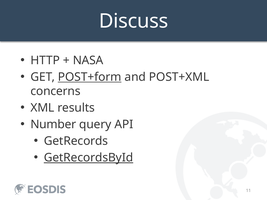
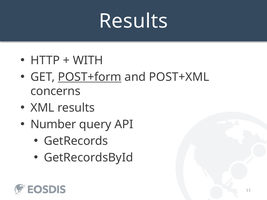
Discuss: Discuss -> Results (133, 21)
NASA: NASA -> WITH (88, 60)
GetRecordsById underline: present -> none (88, 158)
